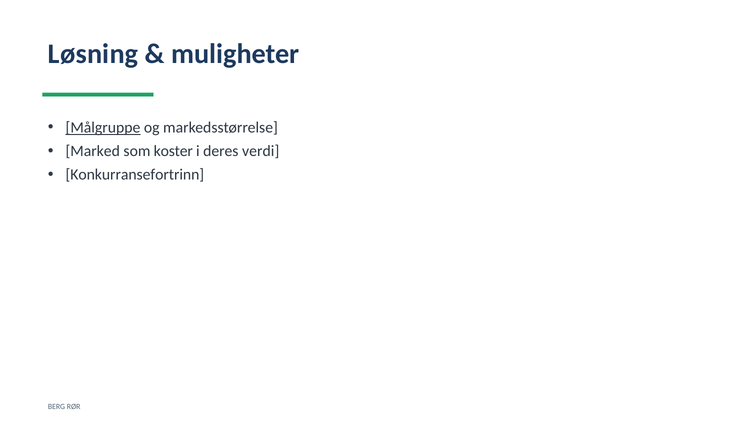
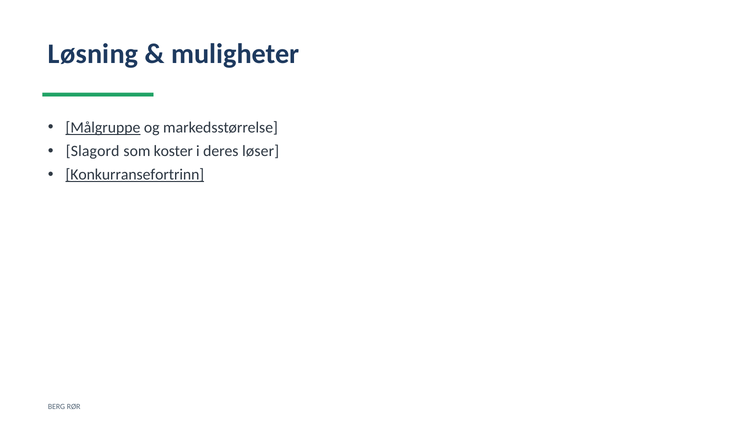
Marked: Marked -> Slagord (93, 151)
verdi: verdi -> løser (261, 151)
Konkurransefortrinn underline: none -> present (135, 175)
